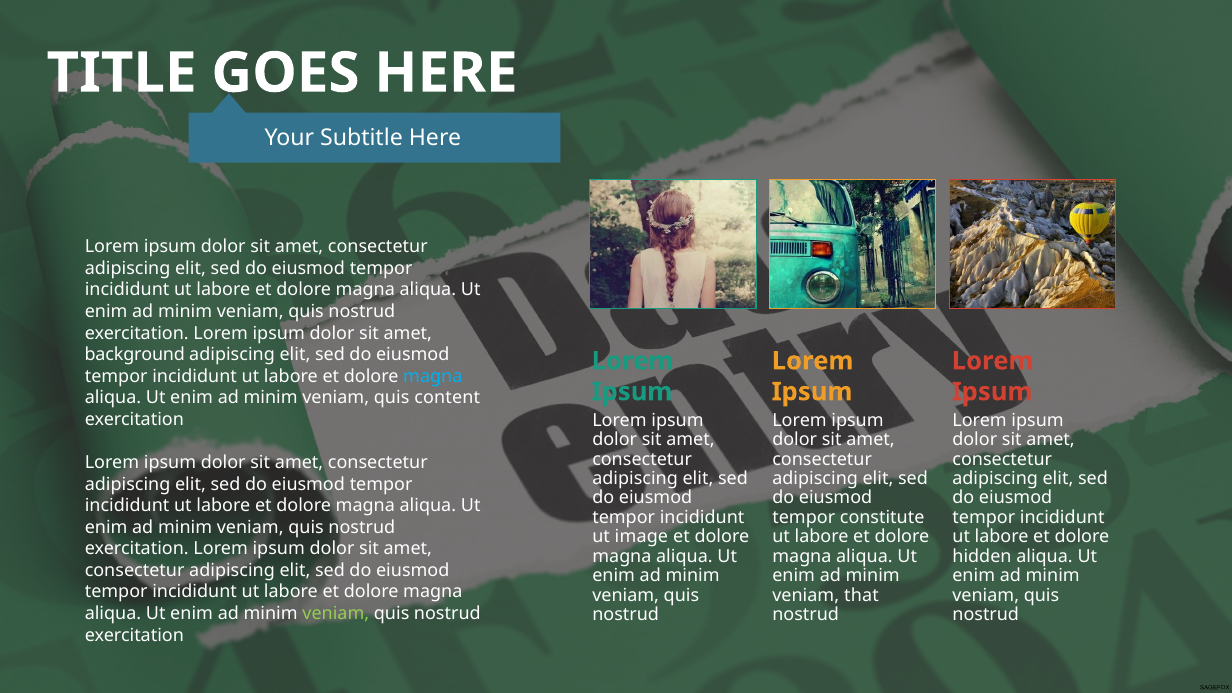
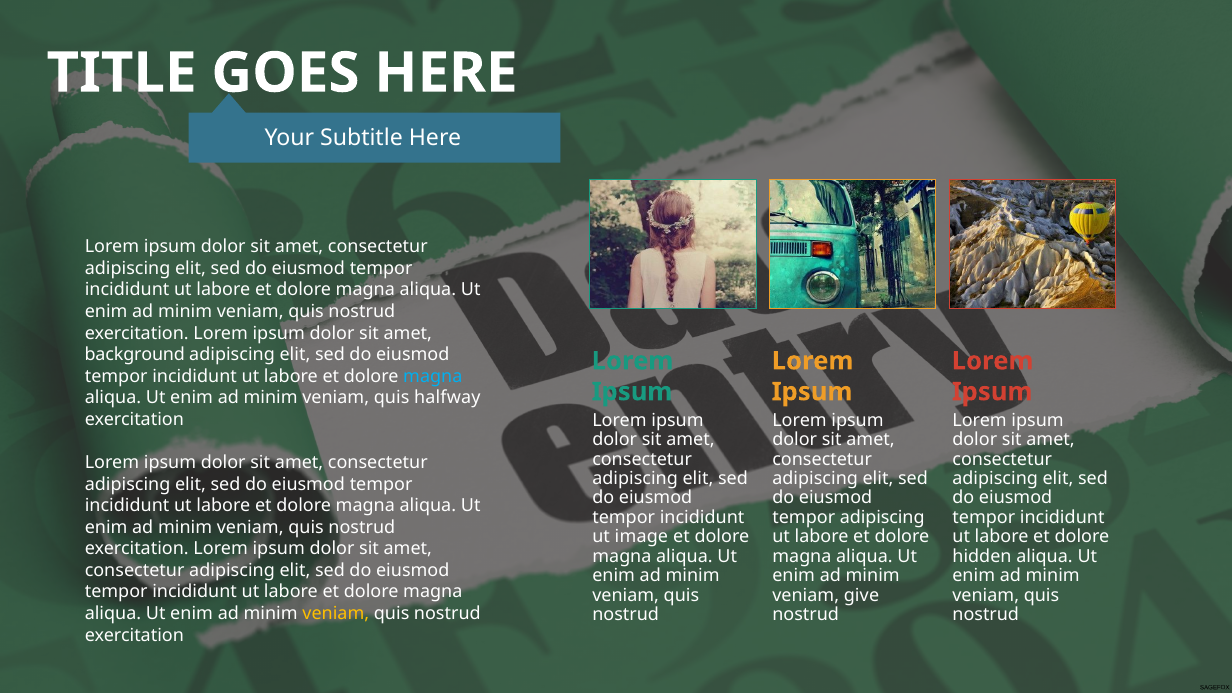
content: content -> halfway (447, 398)
tempor constitute: constitute -> adipiscing (882, 517)
that: that -> give (861, 595)
veniam colour: light green -> yellow (336, 614)
